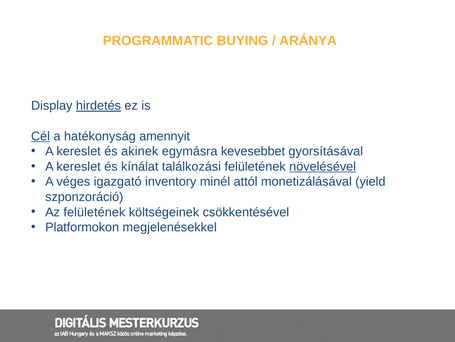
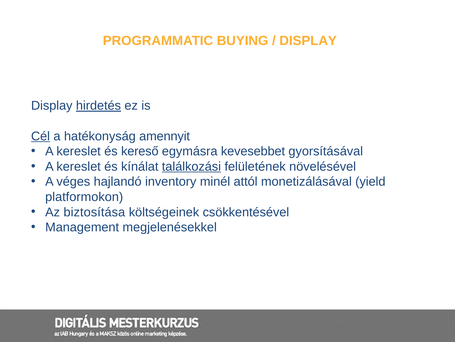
ARÁNYA: ARÁNYA -> DISPLAY (308, 41)
akinek: akinek -> kereső (140, 151)
találkozási underline: none -> present (191, 166)
növelésével underline: present -> none (323, 166)
igazgató: igazgató -> hajlandó (118, 181)
szponzoráció: szponzoráció -> platformokon (84, 197)
Az felületének: felületének -> biztosítása (94, 212)
Platformokon: Platformokon -> Management (82, 227)
